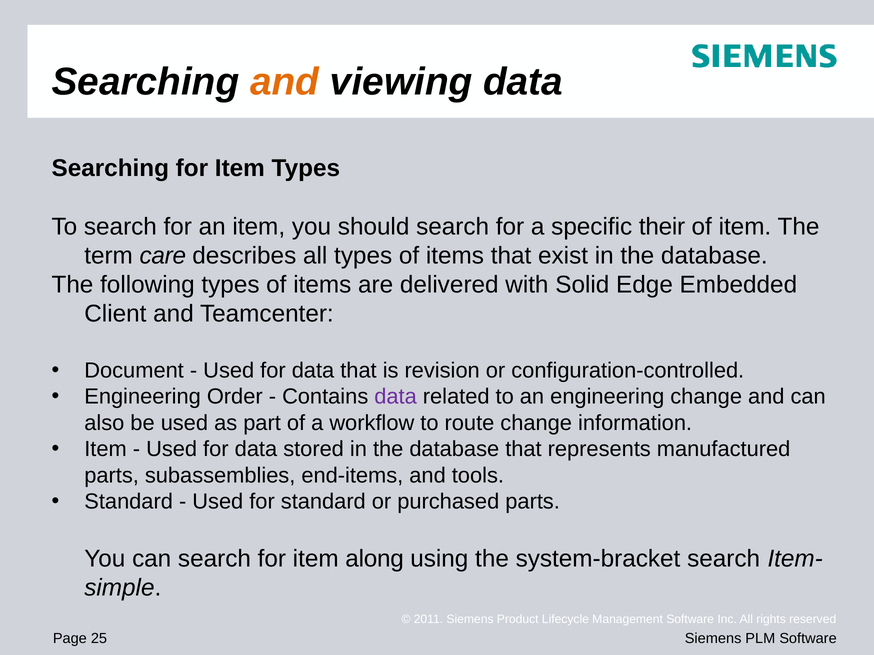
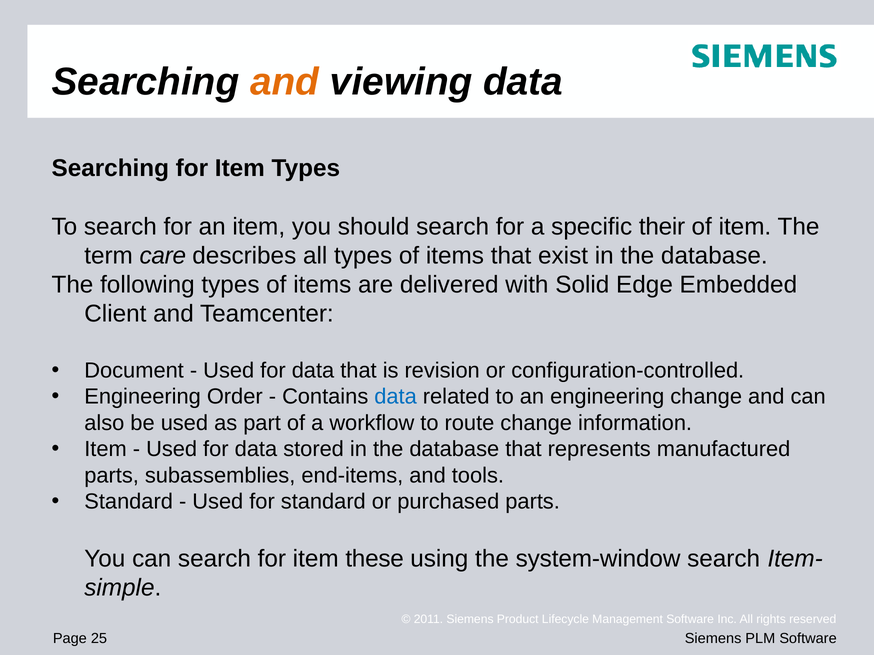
data colour: purple -> blue (396, 397)
along: along -> these (375, 559)
system-bracket: system-bracket -> system-window (598, 559)
